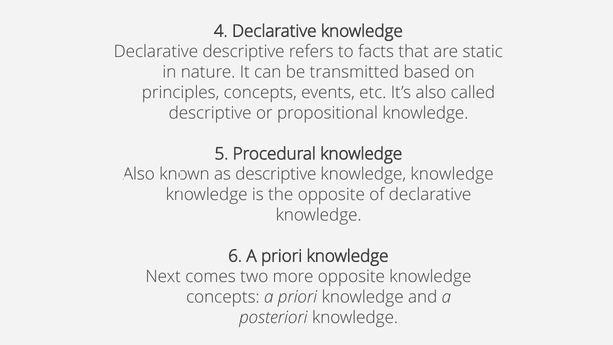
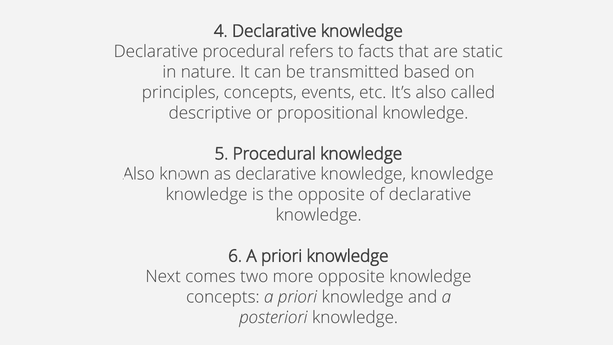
Declarative descriptive: descriptive -> procedural (244, 52)
as descriptive: descriptive -> declarative (276, 174)
